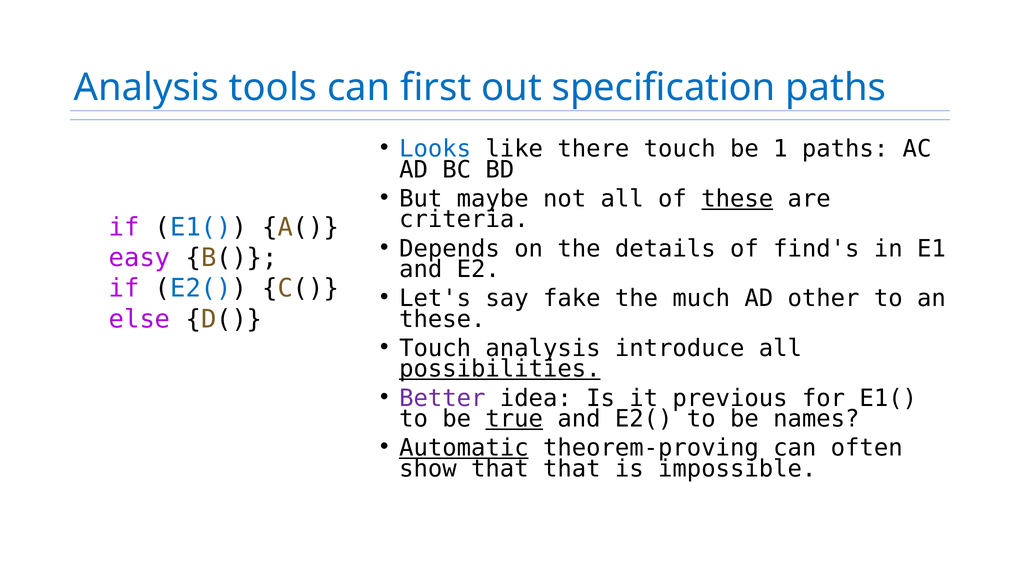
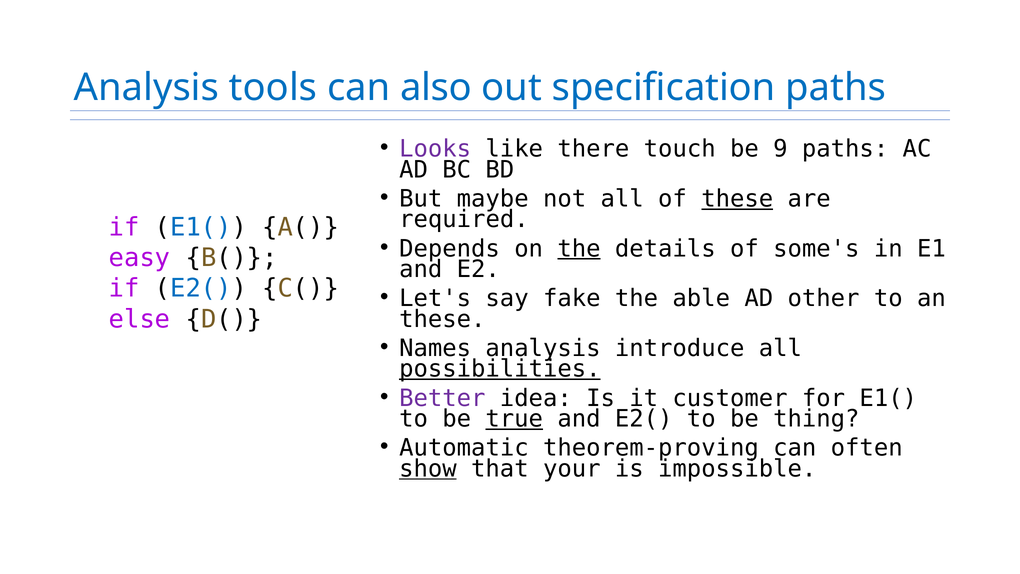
first: first -> also (436, 88)
Looks colour: blue -> purple (435, 149)
1: 1 -> 9 (780, 149)
criteria: criteria -> required (464, 219)
the underline: none -> present (579, 249)
find's: find's -> some's (816, 249)
much: much -> able (701, 298)
Touch: Touch -> Names (435, 348)
previous: previous -> customer (730, 398)
names: names -> thing (816, 419)
Automatic underline: present -> none (464, 448)
show underline: none -> present (428, 468)
that that: that -> your (572, 468)
